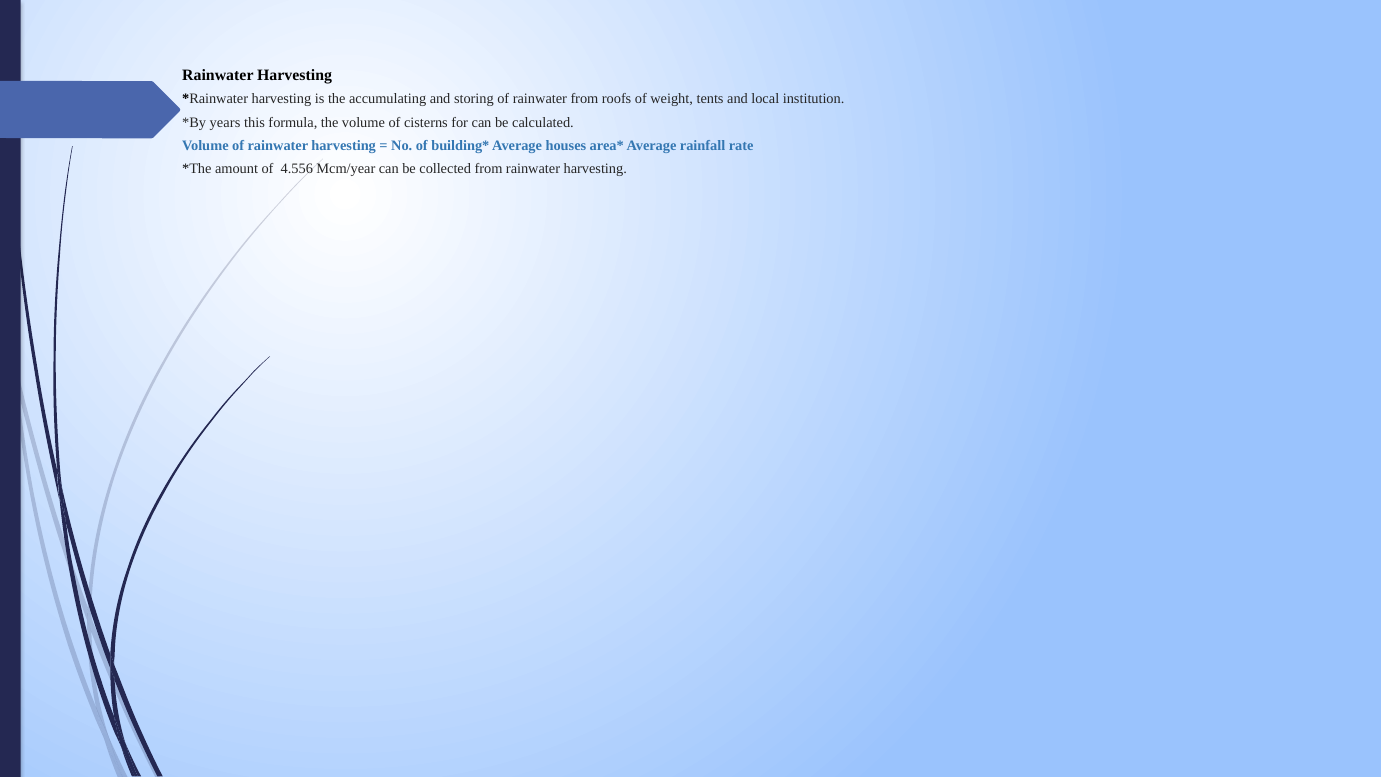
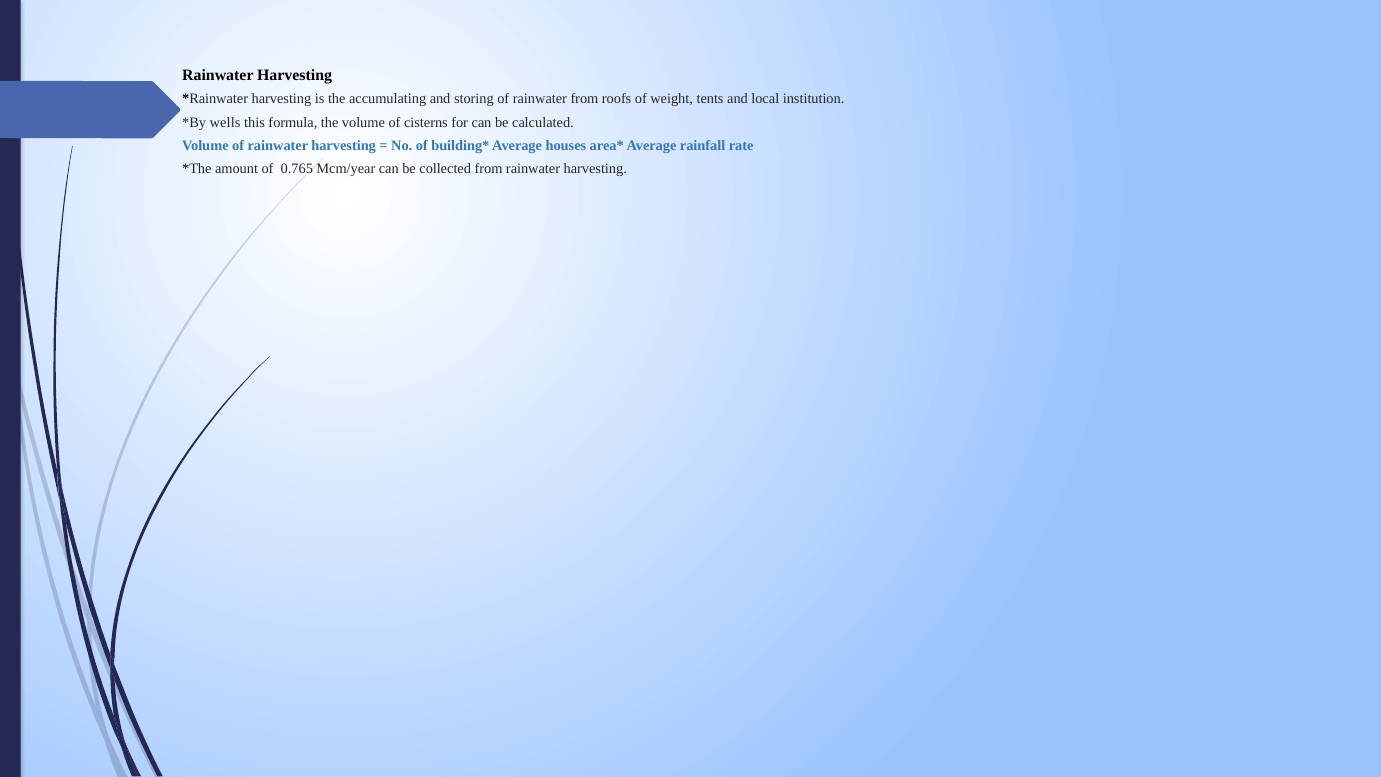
years: years -> wells (225, 122)
4.556: 4.556 -> 0.765 (297, 169)
